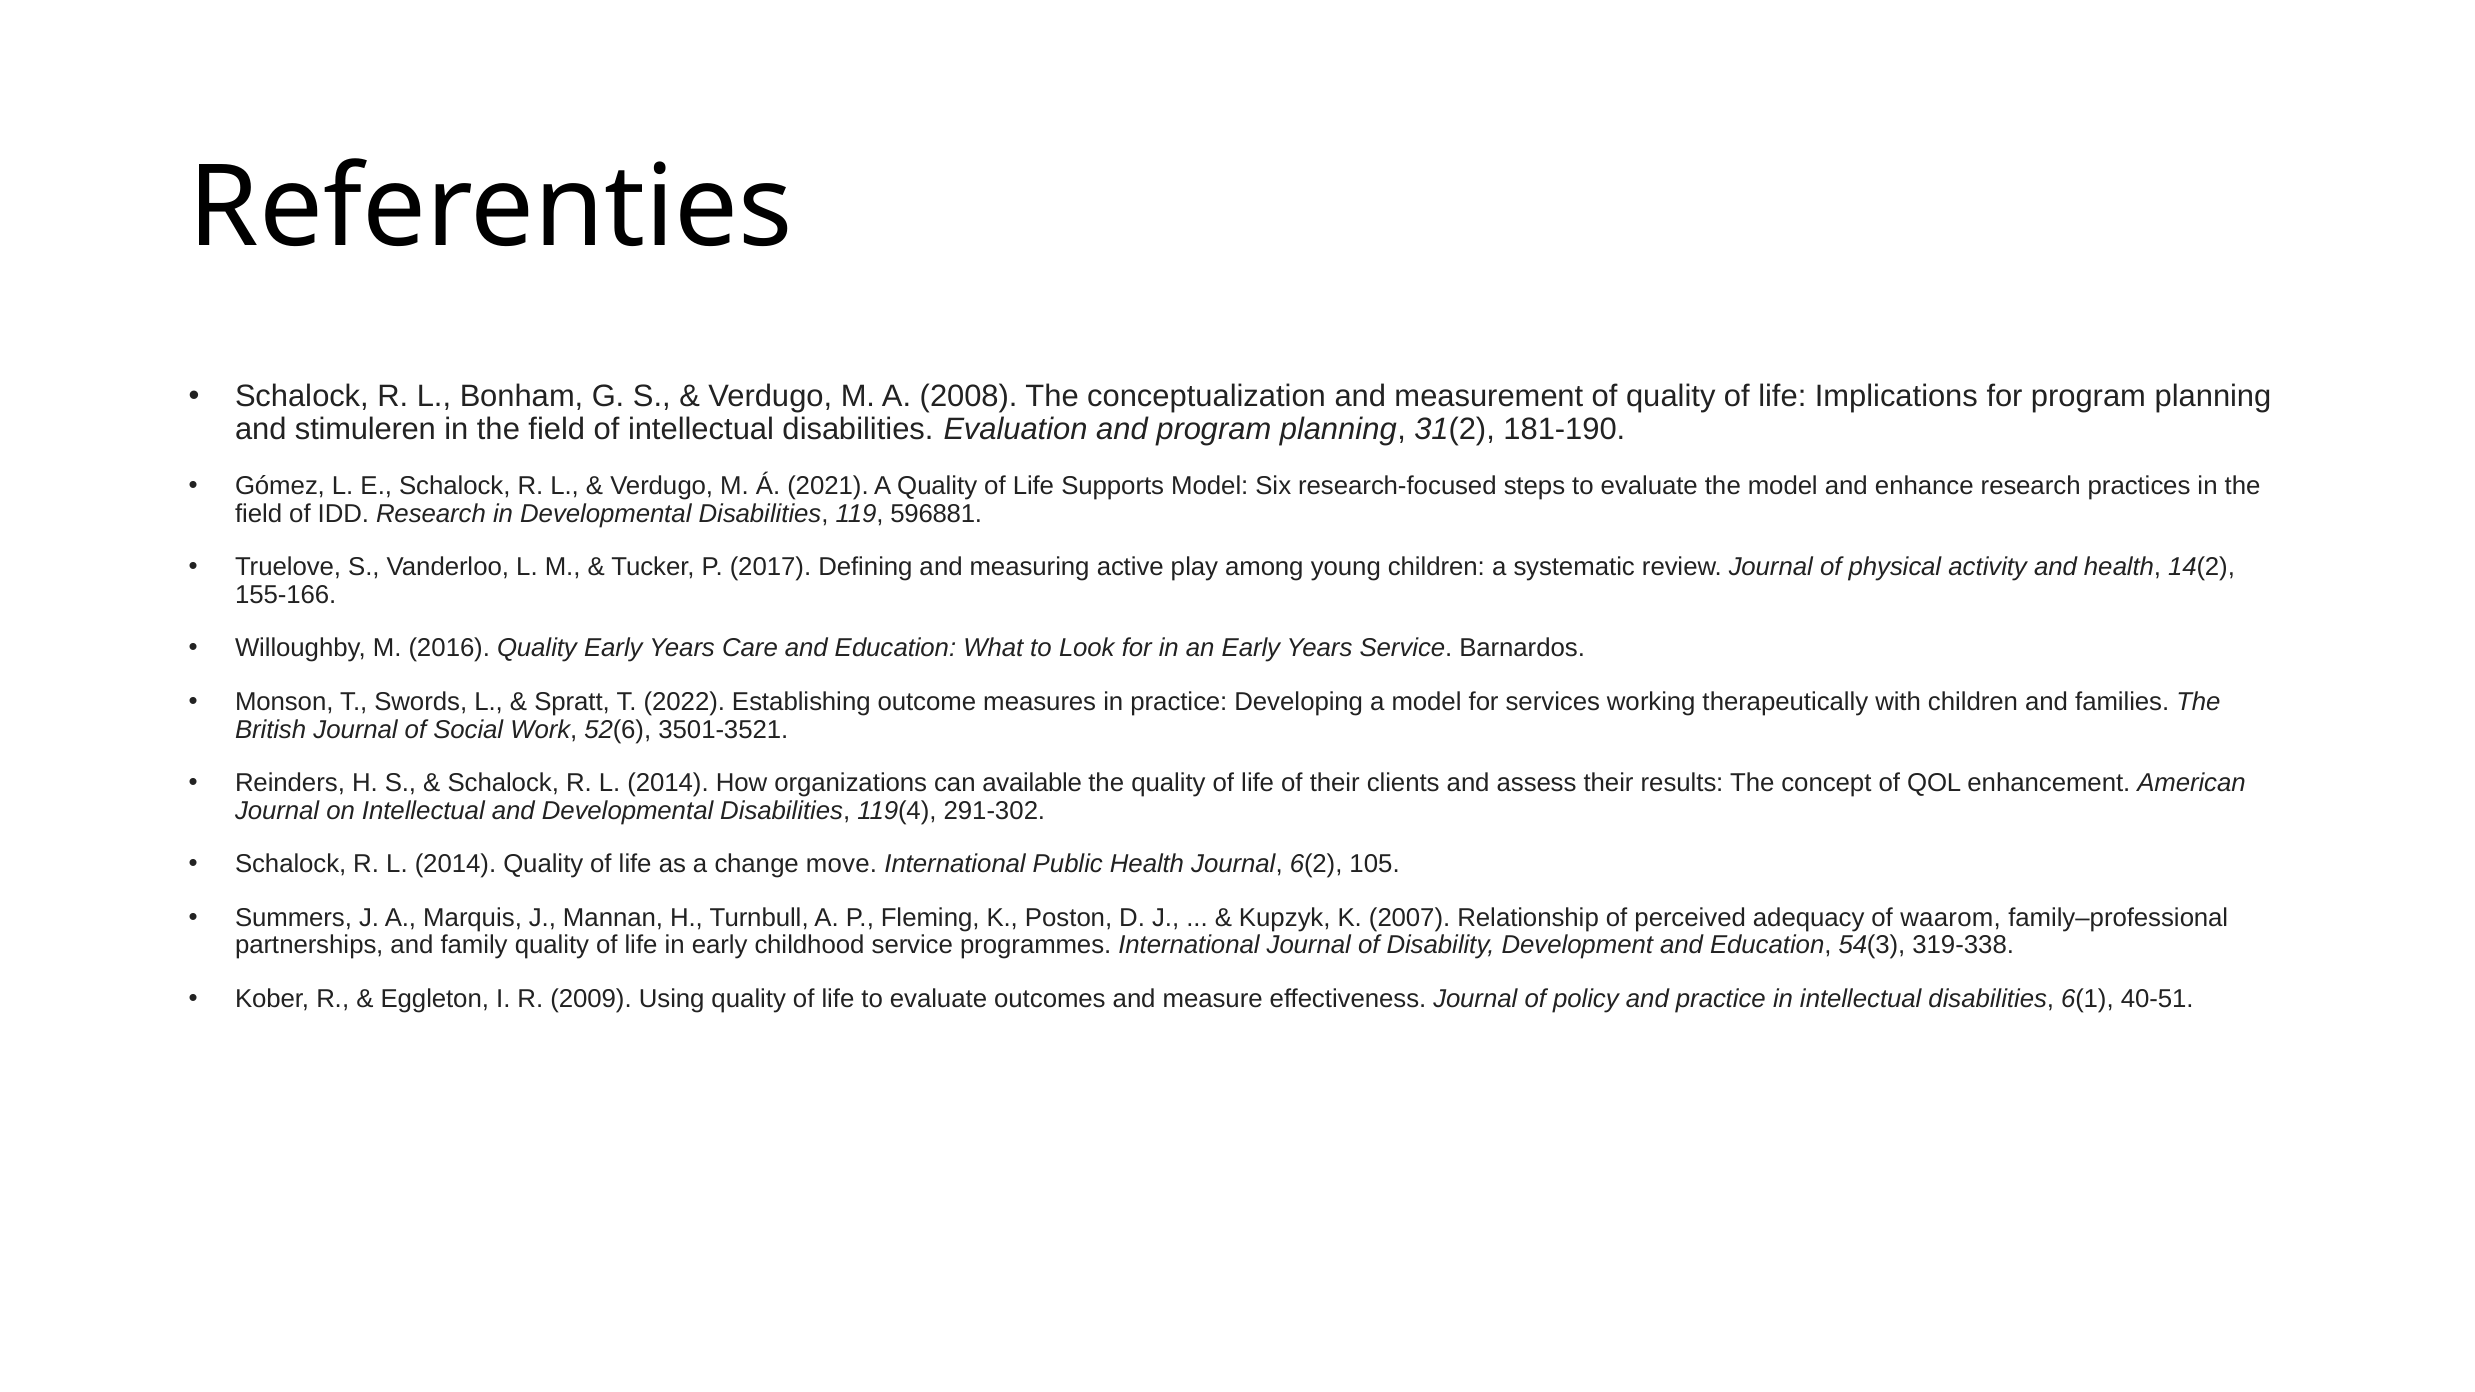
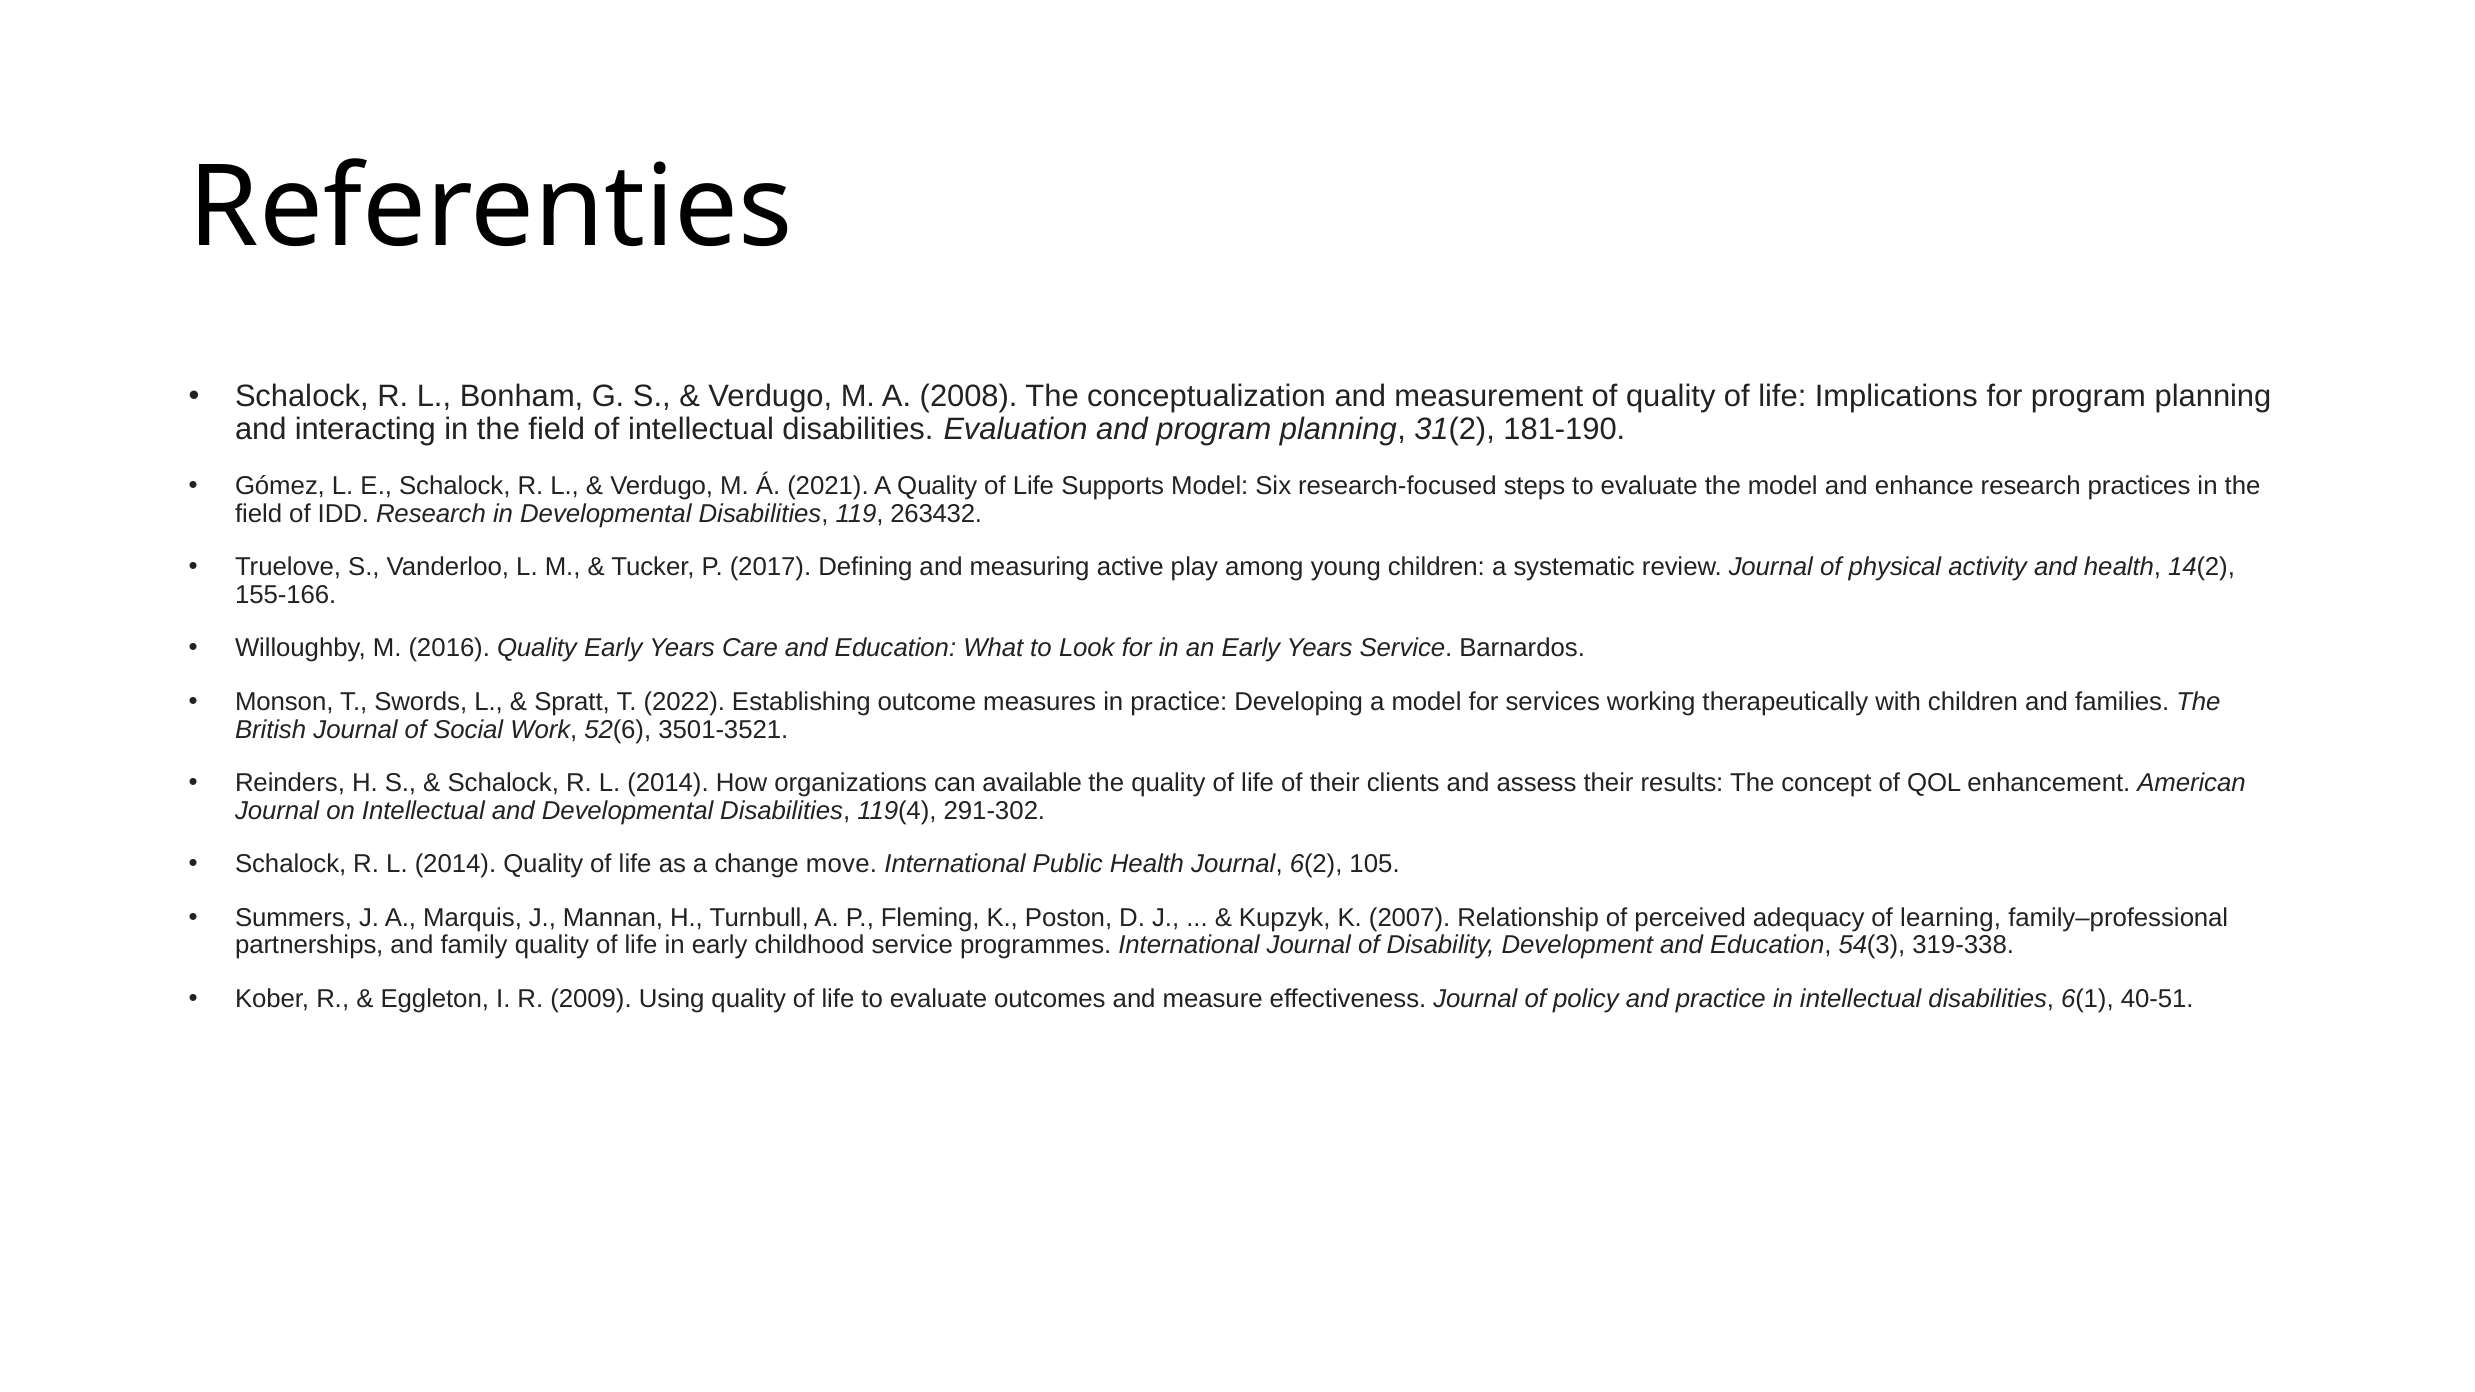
stimuleren: stimuleren -> interacting (365, 430)
596881: 596881 -> 263432 (936, 514)
waarom: waarom -> learning (1951, 918)
